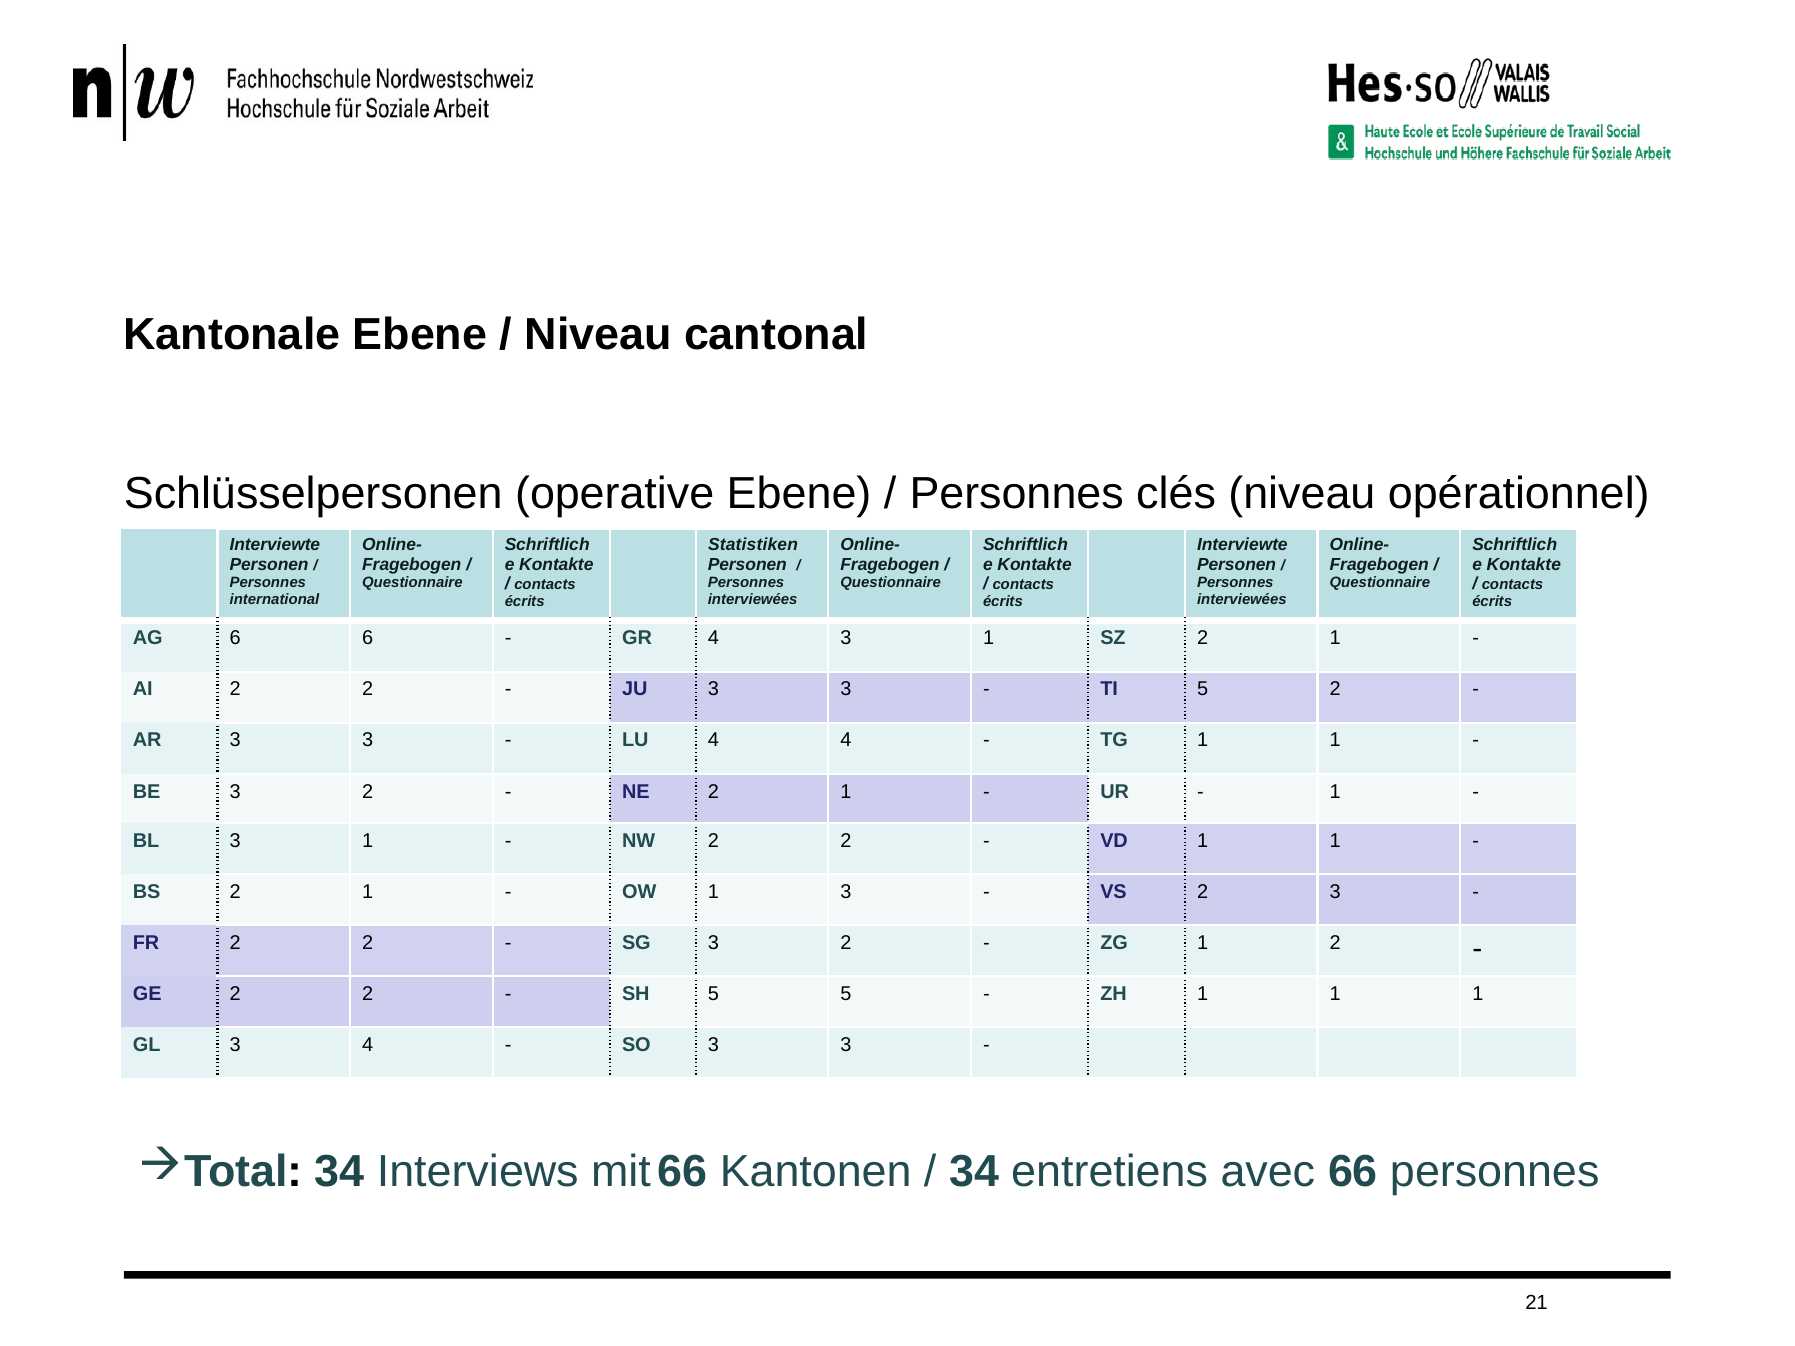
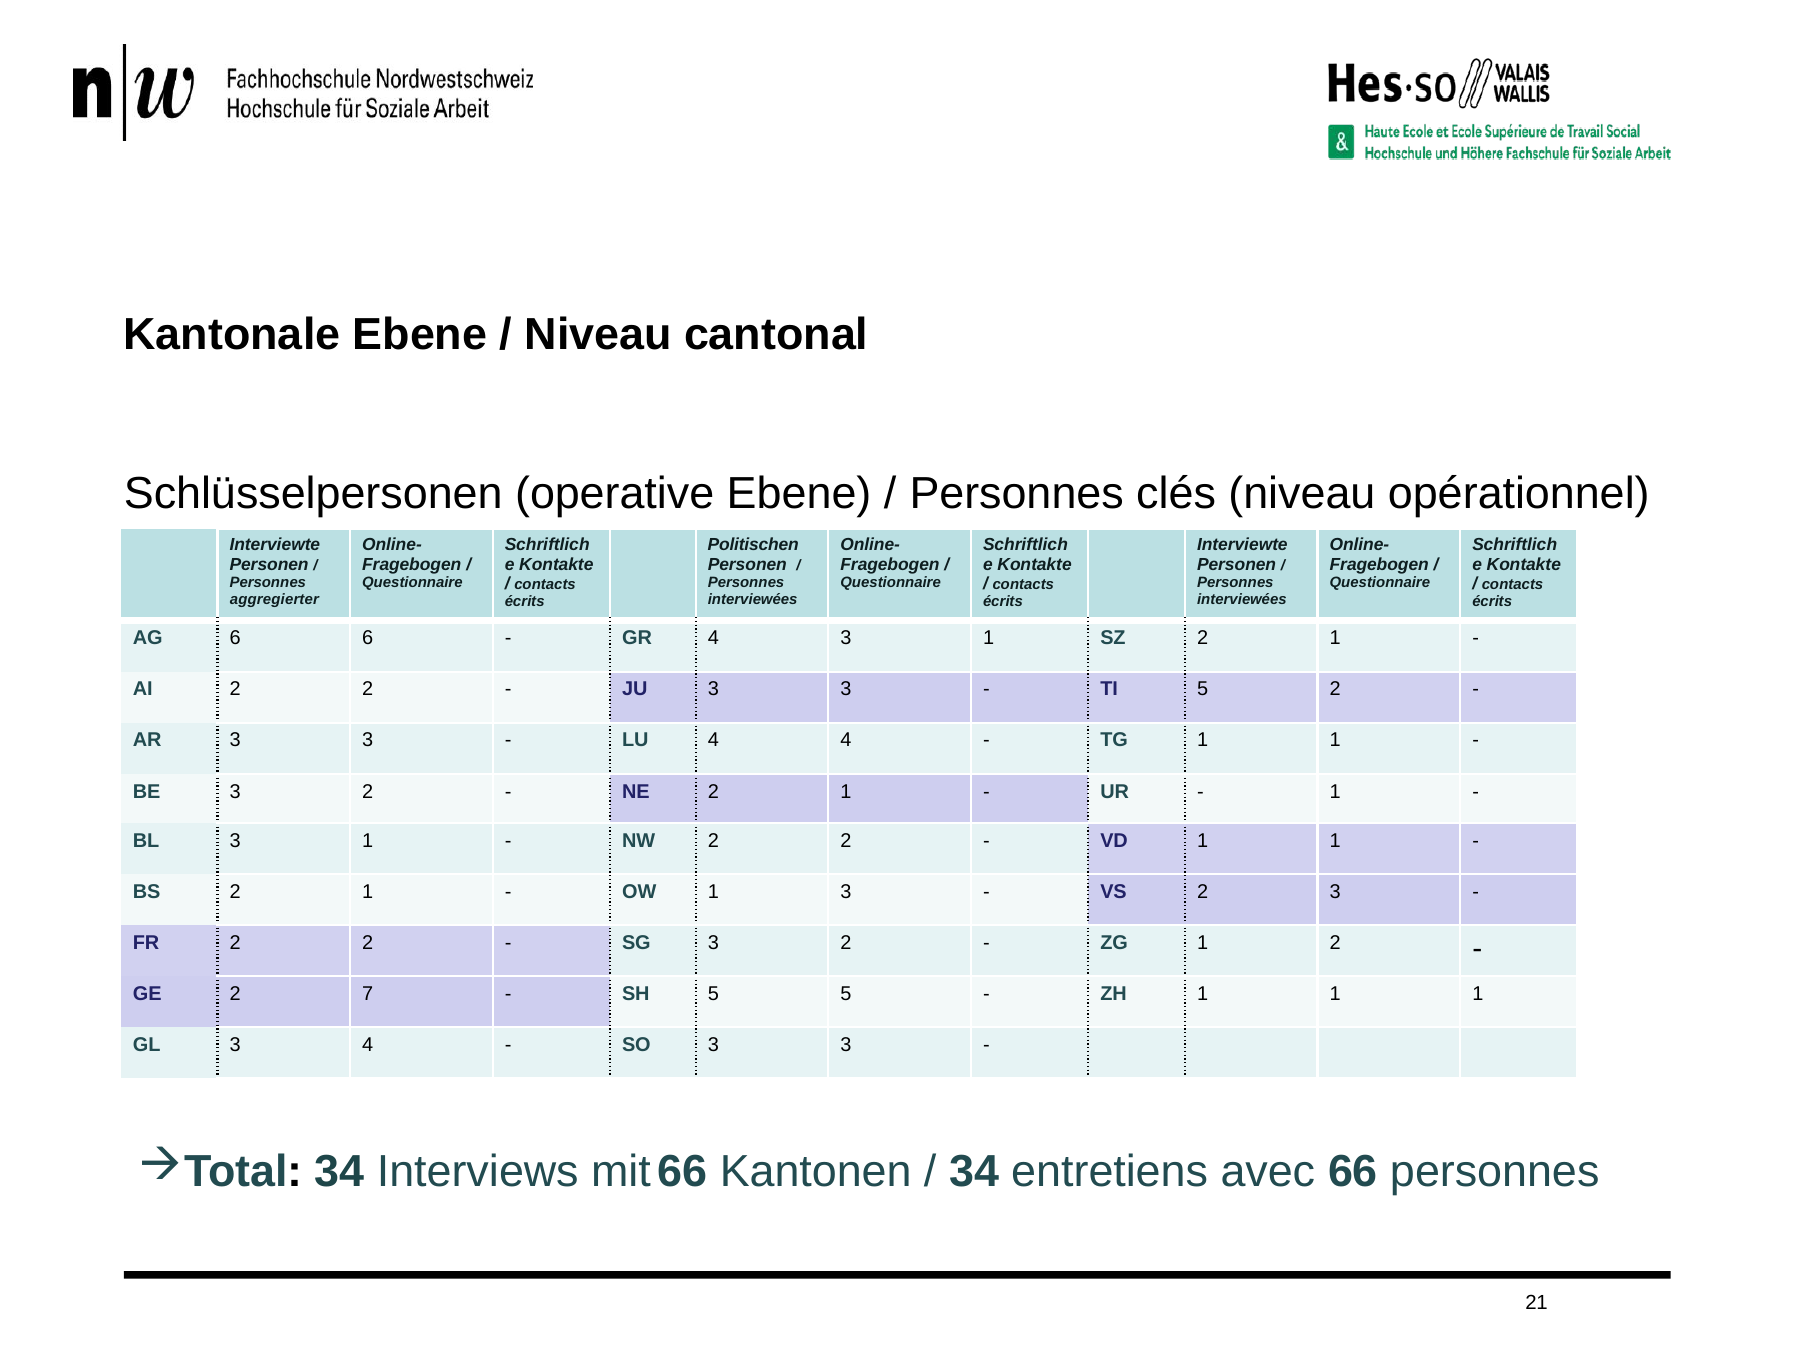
Statistiken: Statistiken -> Politischen (753, 545)
international: international -> aggregierter (274, 599)
GE 2 2: 2 -> 7 (368, 994)
